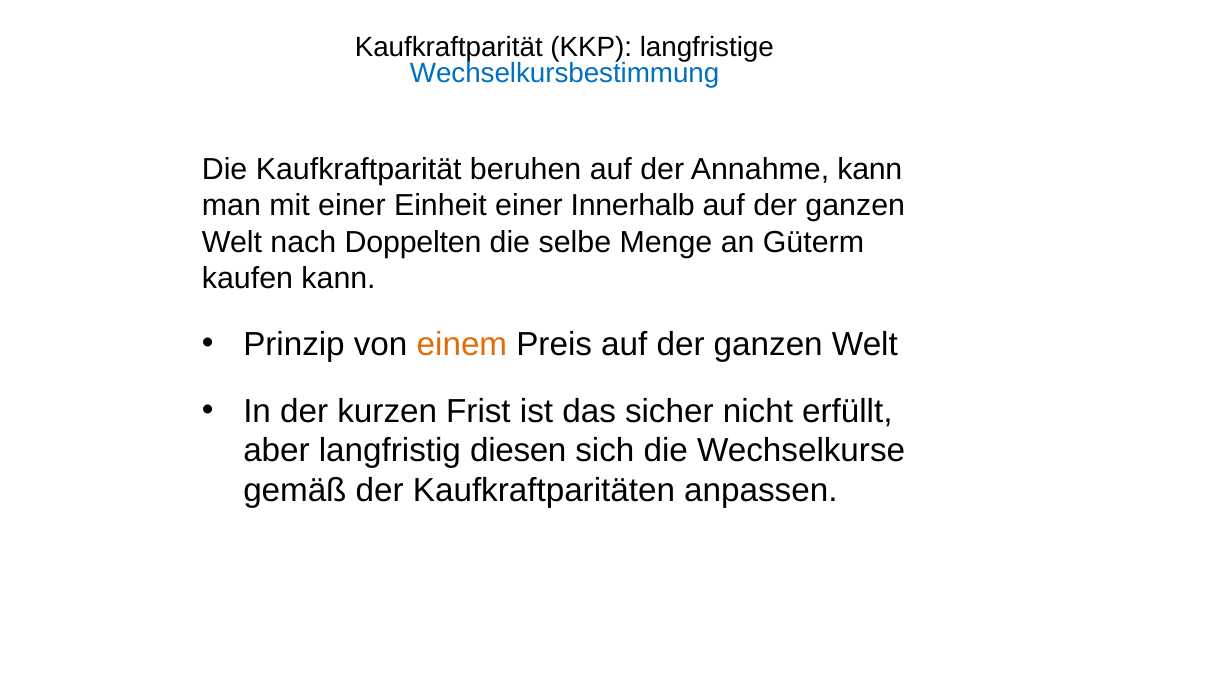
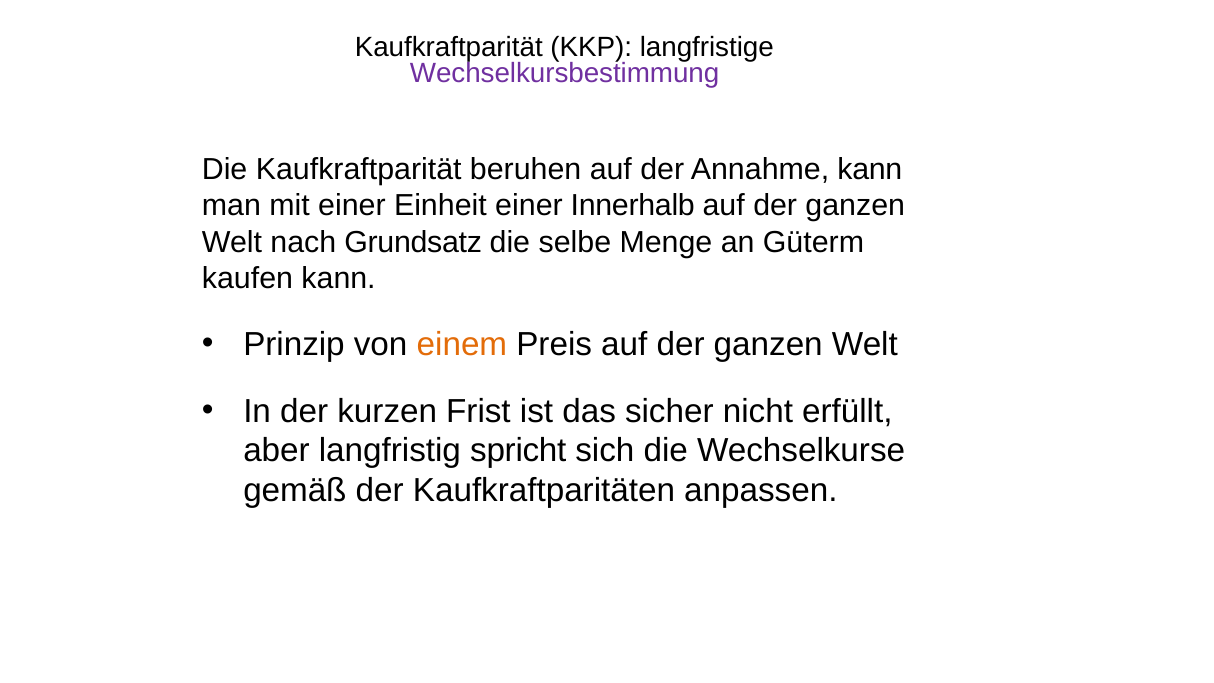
Wechselkursbestimmung colour: blue -> purple (565, 74)
Doppelten: Doppelten -> Grundsatz (413, 242)
diesen: diesen -> spricht (518, 451)
